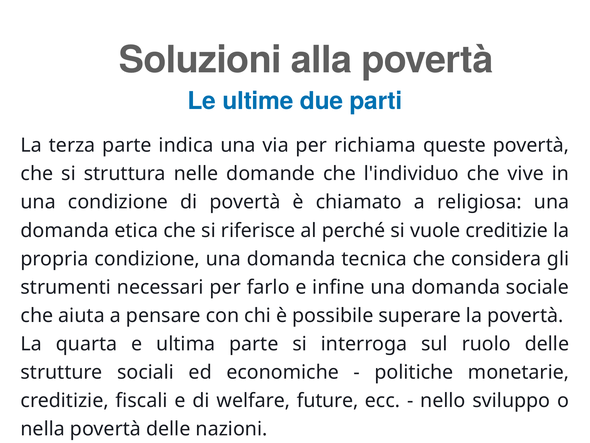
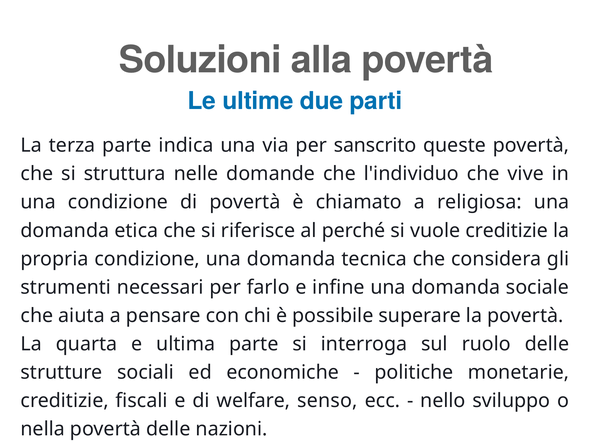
richiama: richiama -> sanscrito (375, 145)
future: future -> senso (327, 400)
